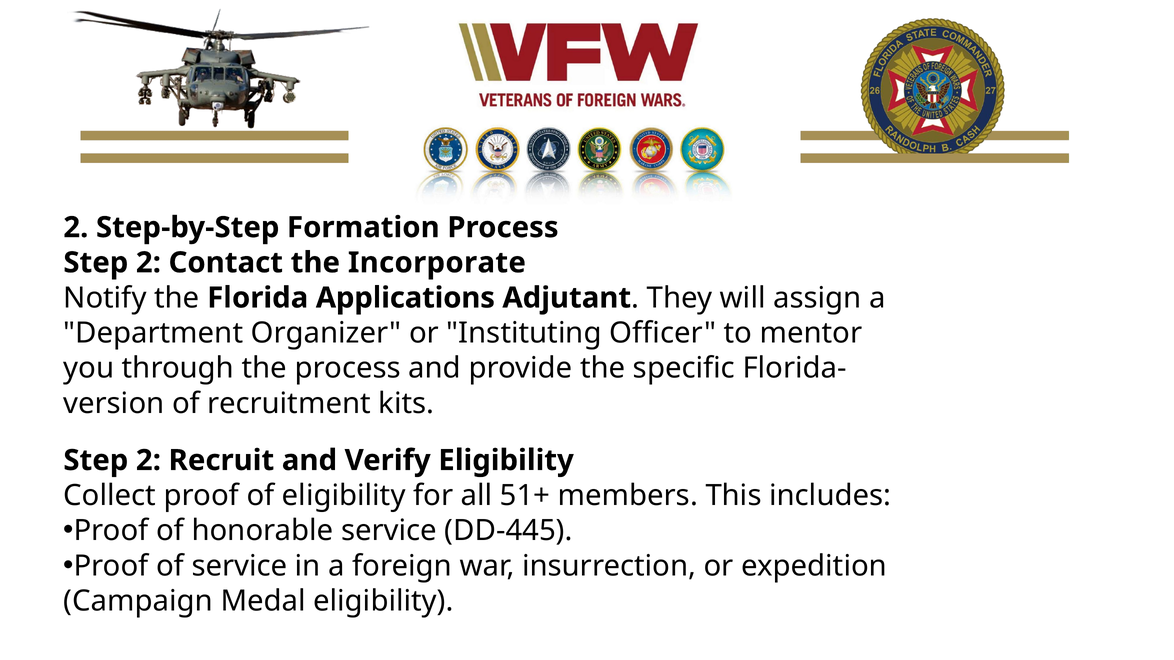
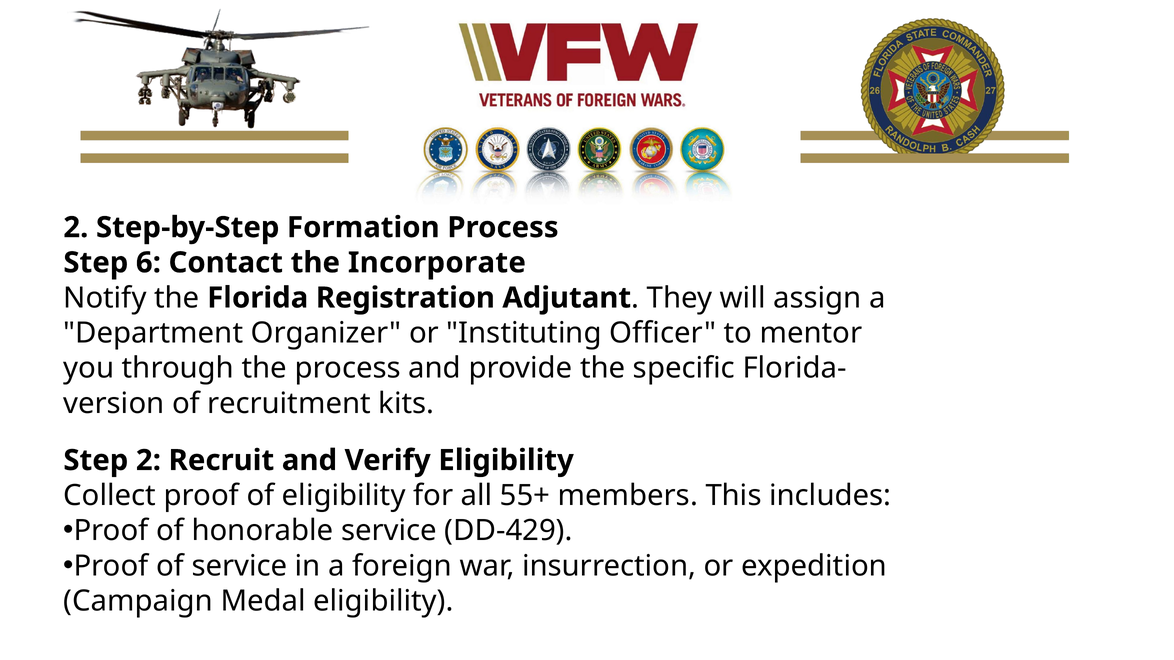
2: 2 -> 6 (148, 263)
Applications: Applications -> Registration (405, 298)
51+: 51+ -> 55+ (525, 496)
DD-445: DD-445 -> DD-429 (509, 531)
